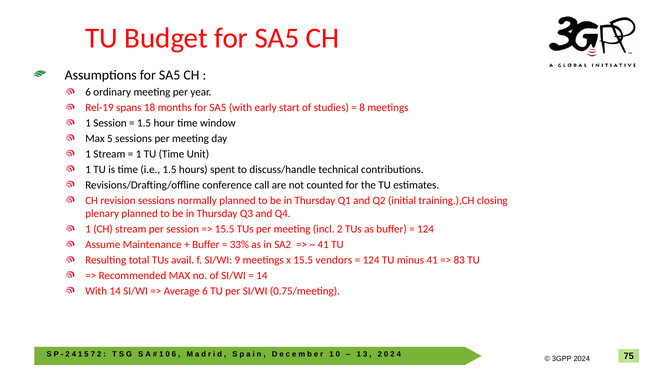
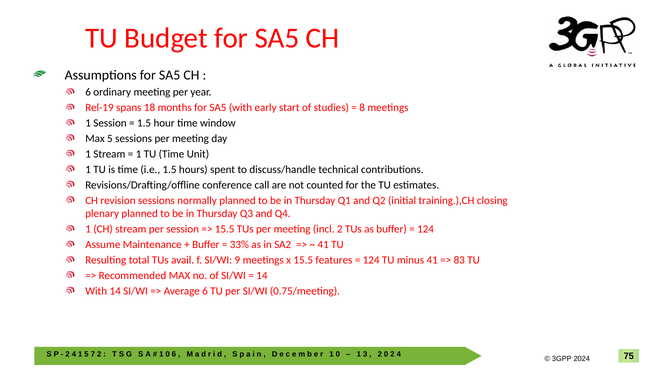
vendors: vendors -> features (334, 260)
